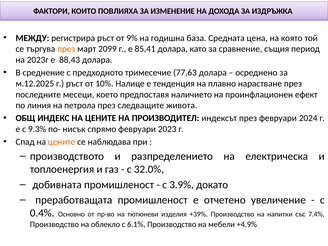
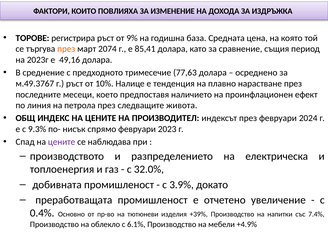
МЕЖДУ: МЕЖДУ -> ТОРОВЕ (32, 38)
2099: 2099 -> 2074 (107, 49)
88,43: 88,43 -> 49,16 (70, 60)
м.12.2025: м.12.2025 -> м.49.3767 (35, 84)
цените colour: orange -> purple (62, 142)
